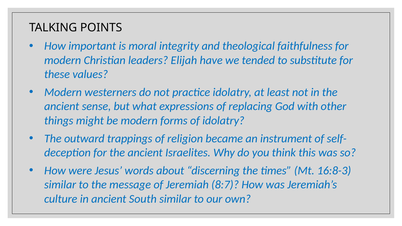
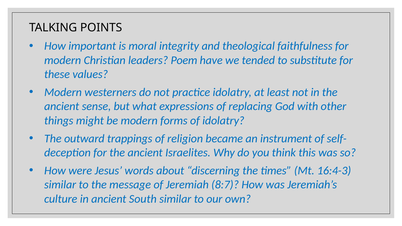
Elijah: Elijah -> Poem (184, 60)
16:8-3: 16:8-3 -> 16:4-3 (334, 171)
